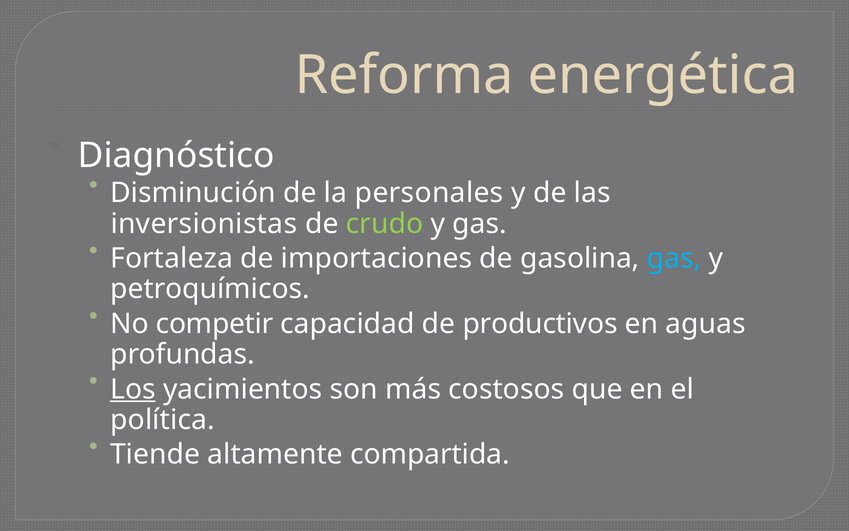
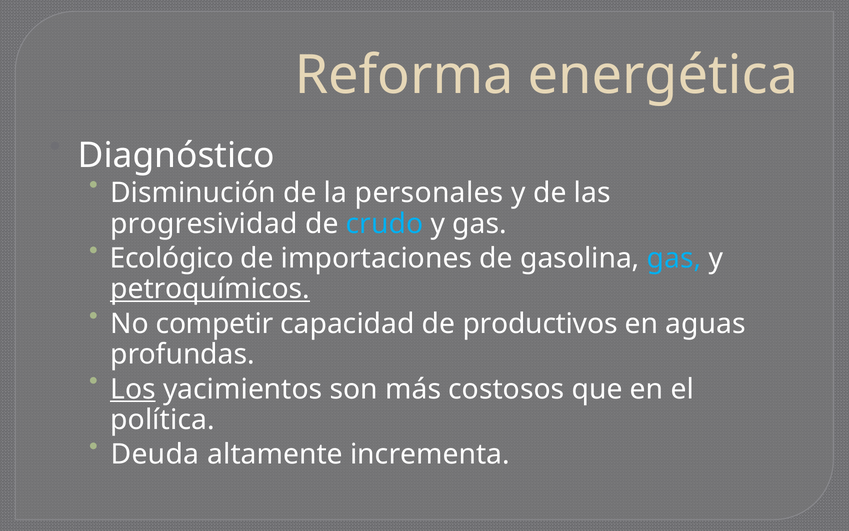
inversionistas: inversionistas -> progresividad (204, 223)
crudo colour: light green -> light blue (385, 223)
Fortaleza: Fortaleza -> Ecológico (172, 258)
petroquímicos underline: none -> present (210, 289)
Tiende: Tiende -> Deuda (155, 454)
compartida: compartida -> incrementa (430, 454)
